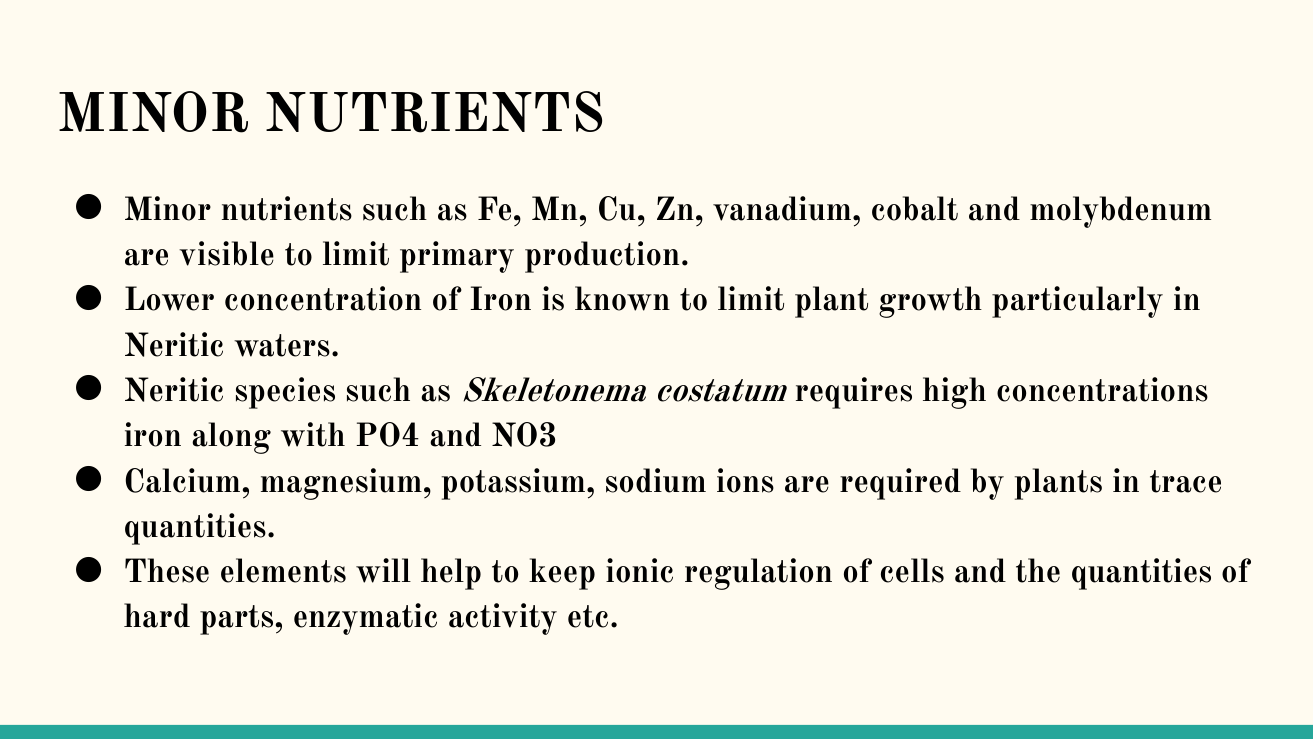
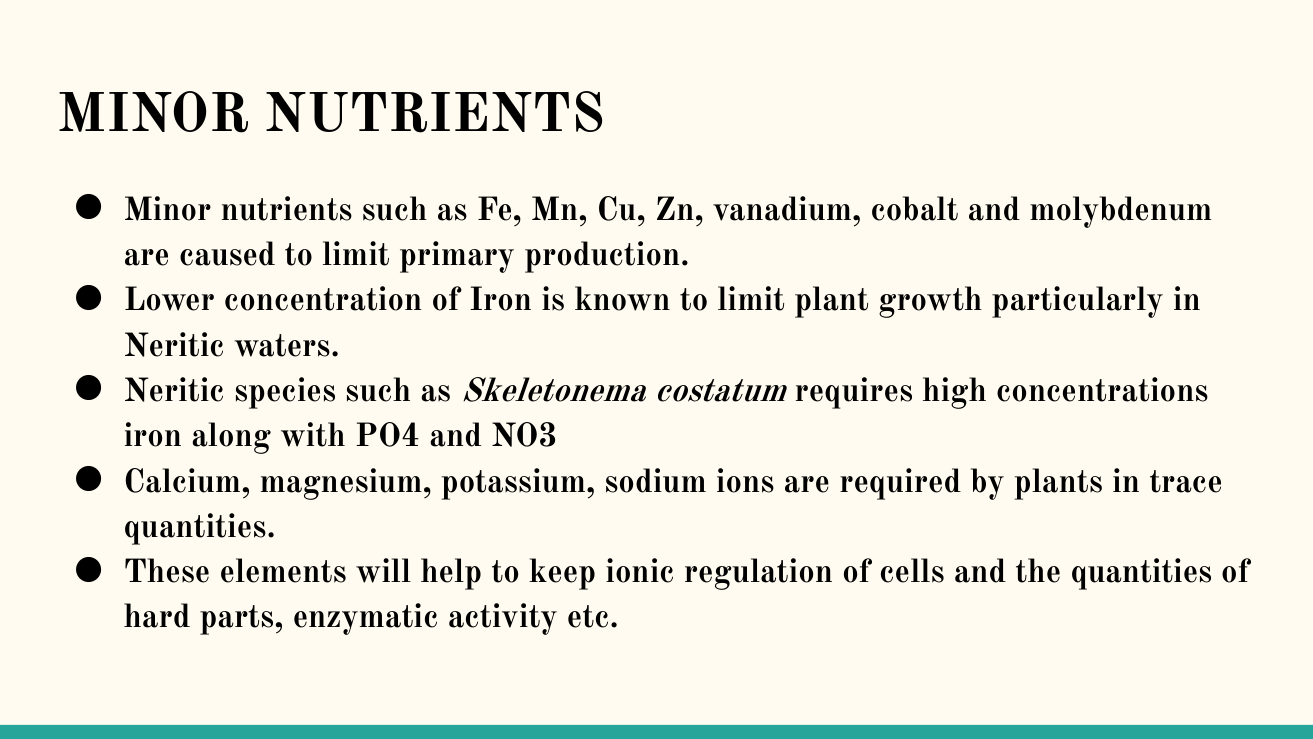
visible: visible -> caused (227, 255)
